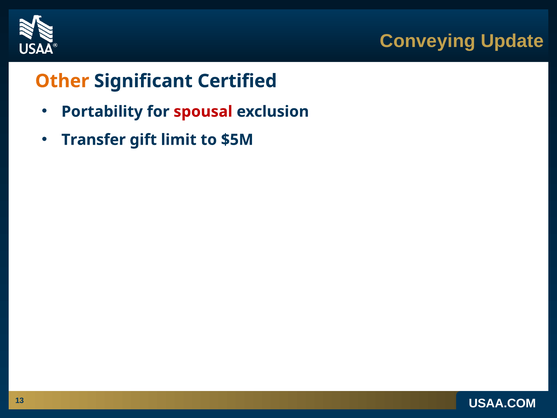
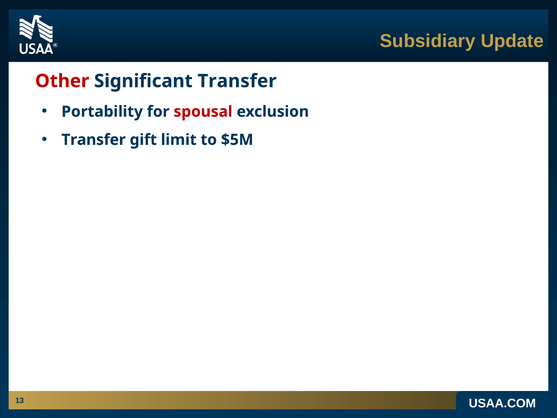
Conveying: Conveying -> Subsidiary (428, 41)
Other colour: orange -> red (62, 81)
Significant Certified: Certified -> Transfer (237, 81)
